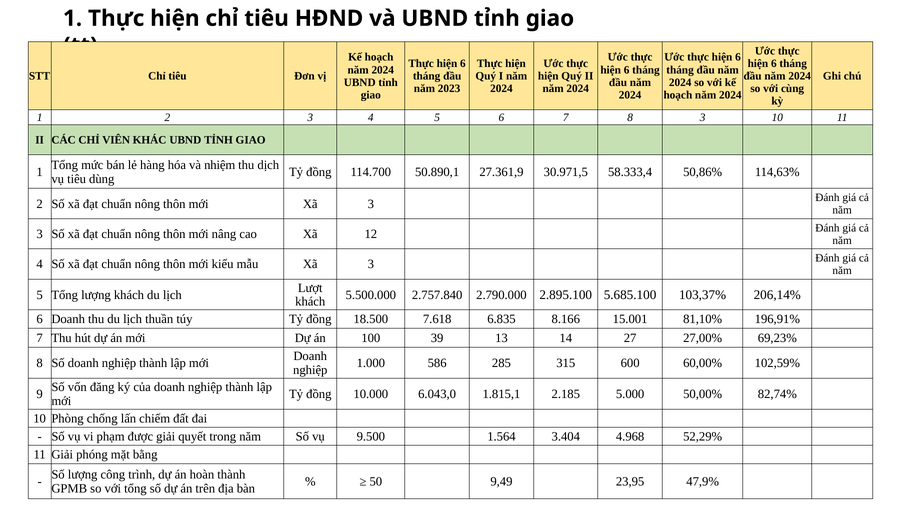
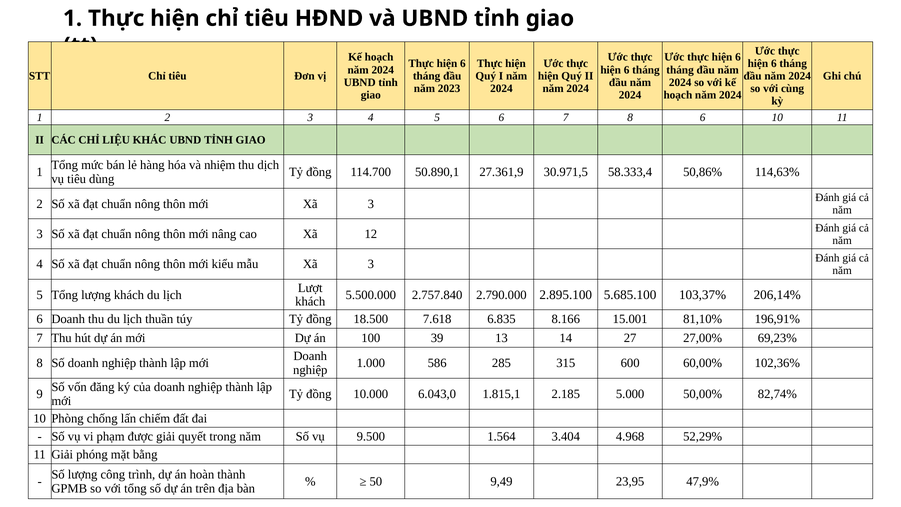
8 3: 3 -> 6 (703, 117)
VIÊN: VIÊN -> LIỆU (116, 140)
102,59%: 102,59% -> 102,36% (777, 363)
